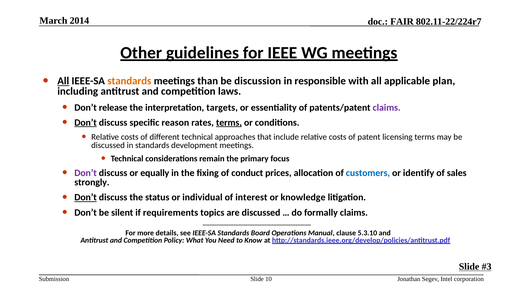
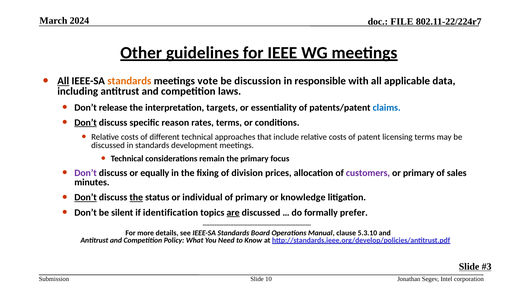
2014: 2014 -> 2024 (79, 21)
FAIR: FAIR -> FILE (402, 22)
than: than -> vote (208, 81)
plan: plan -> data (444, 81)
claims colour: purple -> blue (387, 108)
terms underline: present -> none (229, 123)
conduct: conduct -> division (247, 173)
customers colour: blue -> purple (368, 173)
or identify: identify -> primary (419, 173)
strongly: strongly -> minutes (92, 182)
the underline: none -> present (136, 198)
of interest: interest -> primary (251, 198)
requirements: requirements -> identification (171, 213)
are underline: none -> present (233, 213)
formally claims: claims -> prefer (354, 213)
